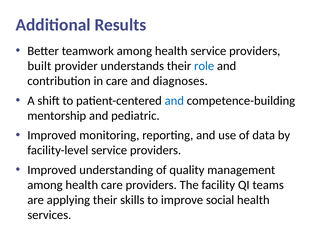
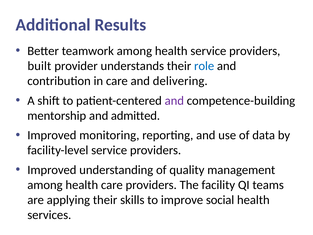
diagnoses: diagnoses -> delivering (180, 81)
and colour: blue -> purple (174, 101)
pediatric: pediatric -> admitted (135, 116)
